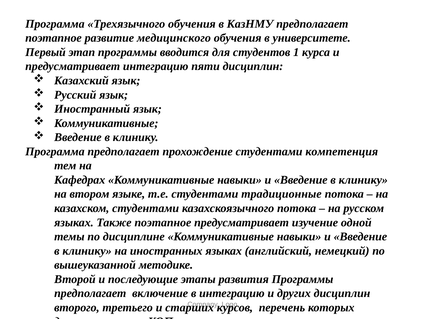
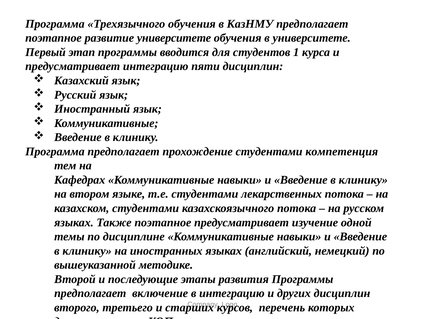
развитие медицинского: медицинского -> университете (174, 38)
традиционные: традиционные -> лекарственных (282, 194)
